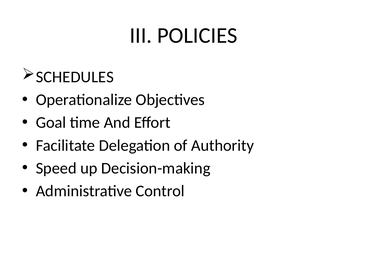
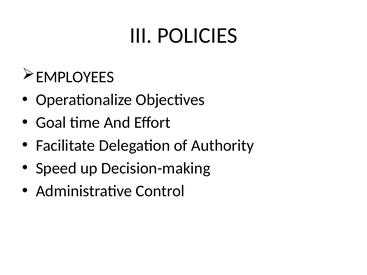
SCHEDULES: SCHEDULES -> EMPLOYEES (75, 77)
